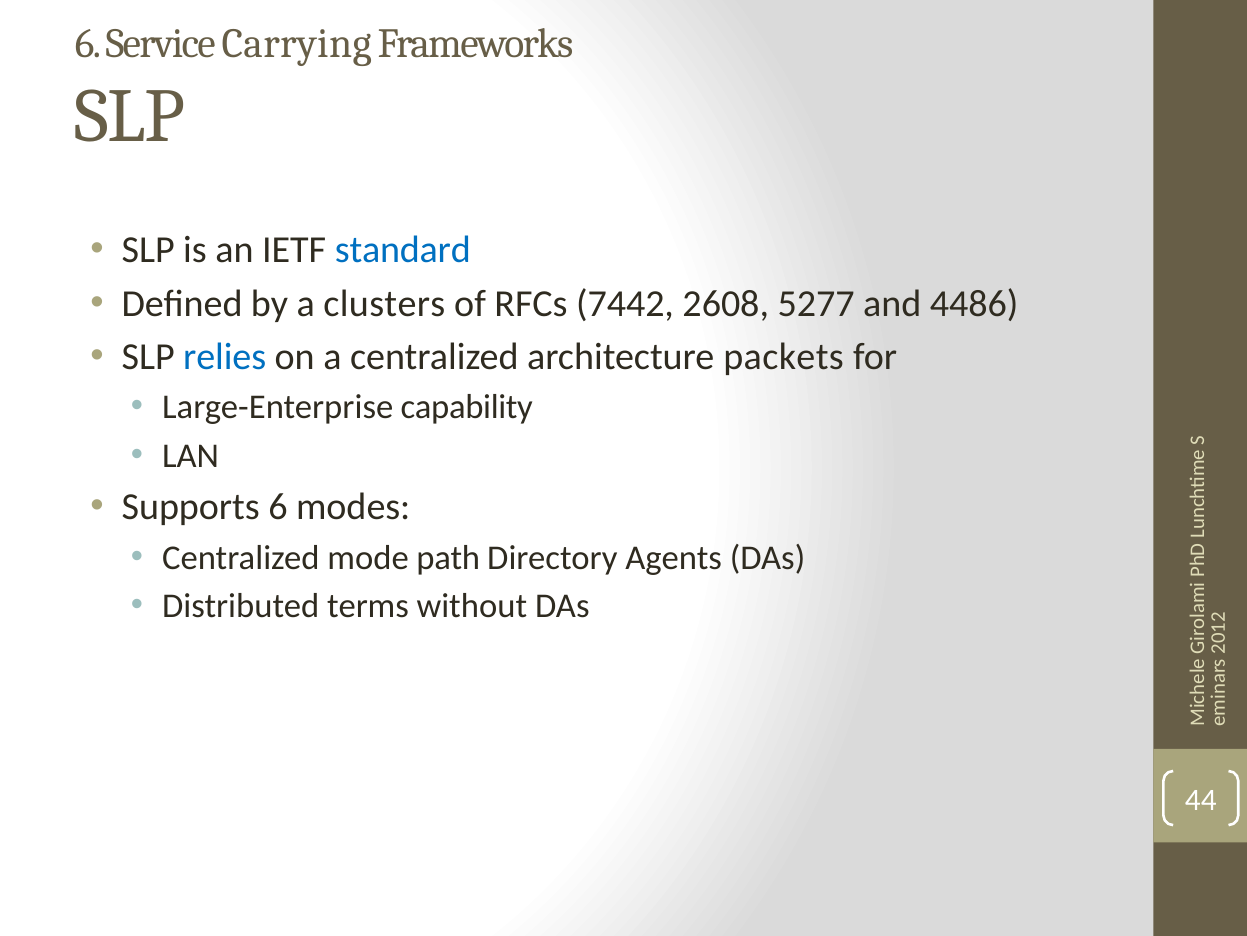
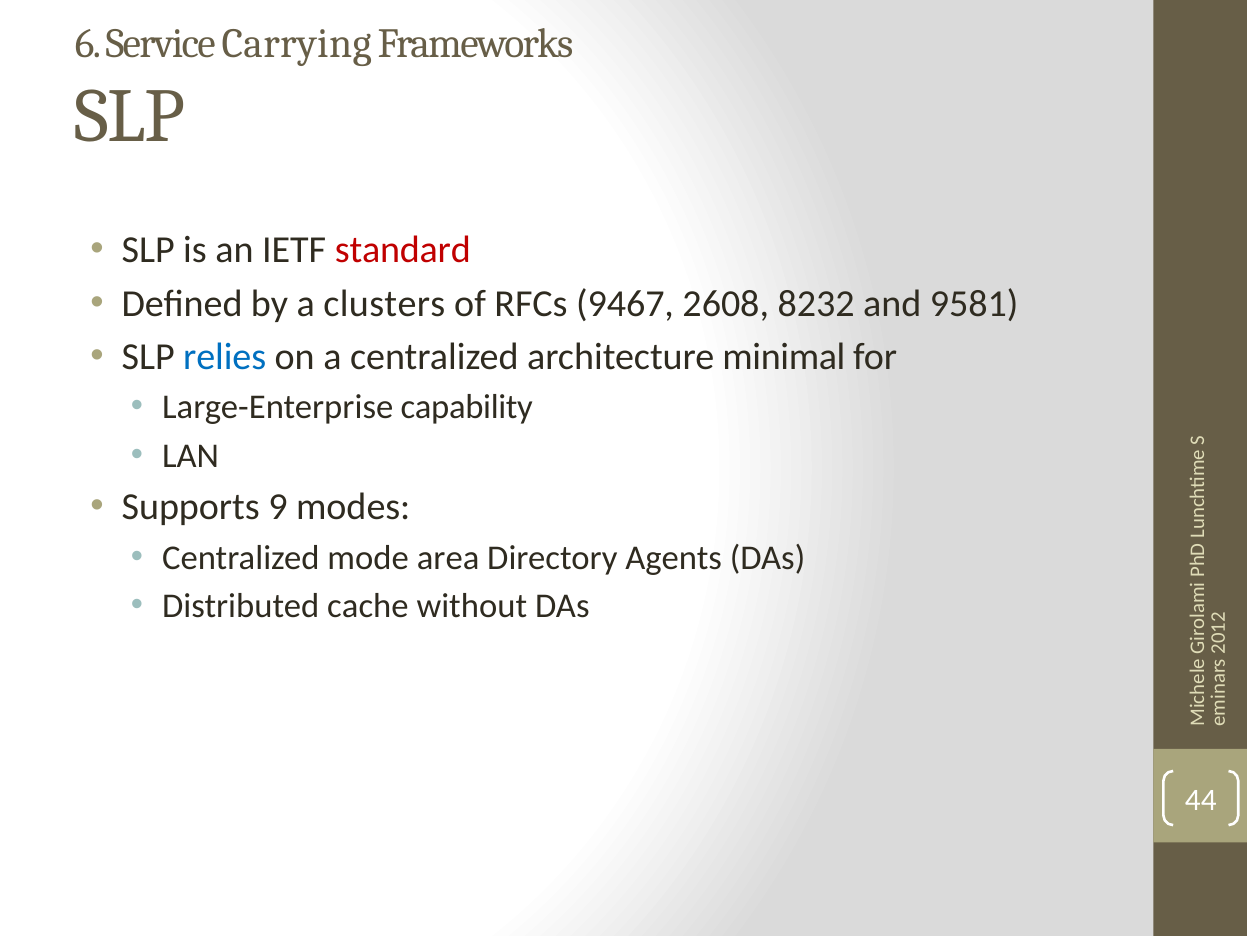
standard colour: blue -> red (403, 250)
7442: 7442 -> 9467 (625, 303)
5277: 5277 -> 8232 (816, 303)
4486: 4486 -> 9581 (974, 303)
packets: packets -> minimal (784, 357)
Supports 6: 6 -> 9 (278, 507)
path: path -> area (448, 557)
terms: terms -> cache (368, 606)
